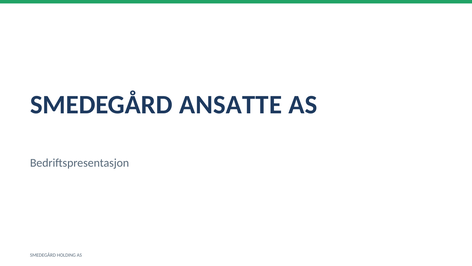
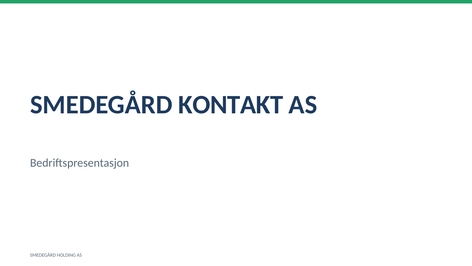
ANSATTE: ANSATTE -> KONTAKT (231, 105)
